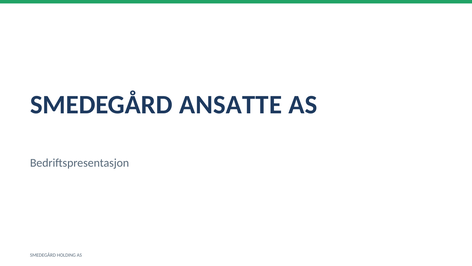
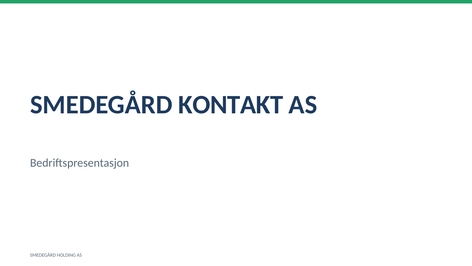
ANSATTE: ANSATTE -> KONTAKT (231, 105)
